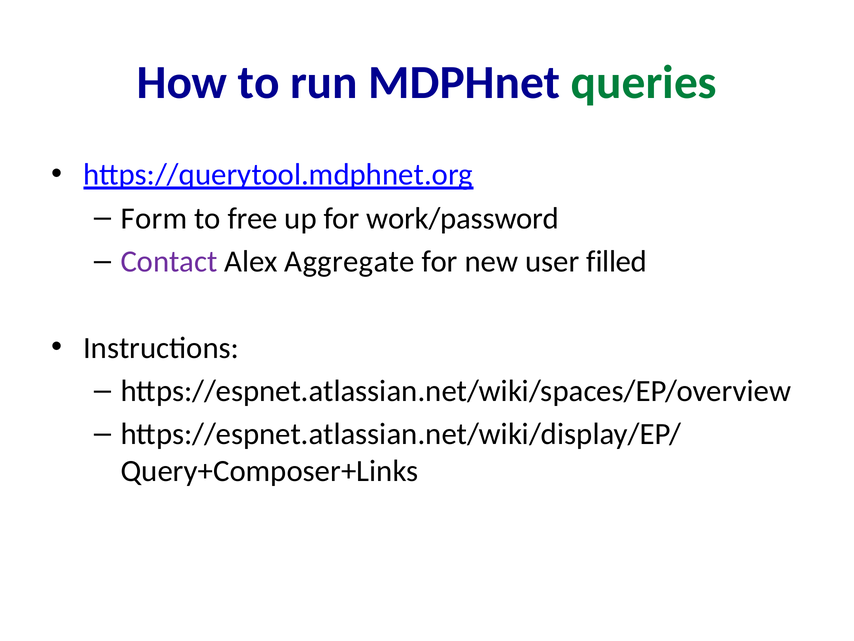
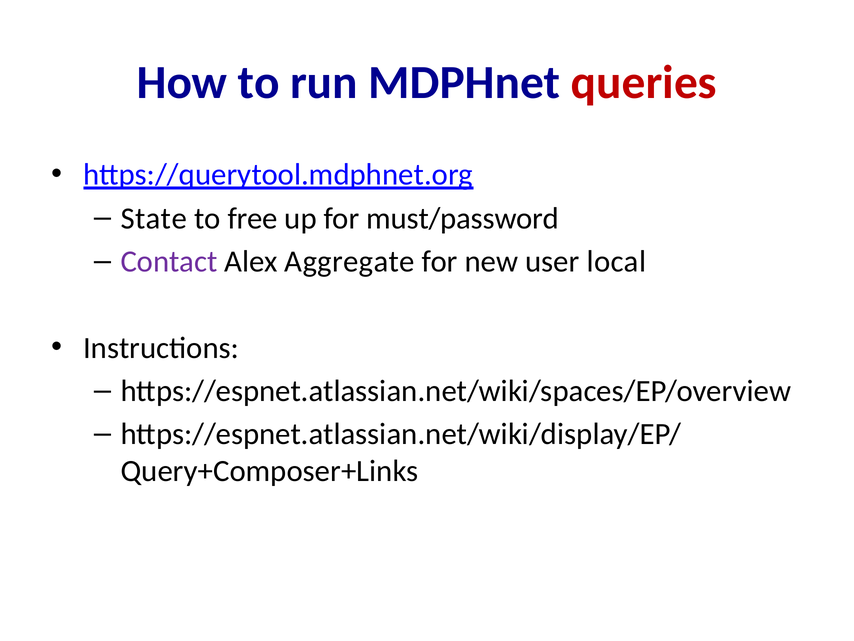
queries colour: green -> red (644, 82)
Form: Form -> State (154, 218)
work/password: work/password -> must/password (463, 218)
filled: filled -> local (616, 261)
